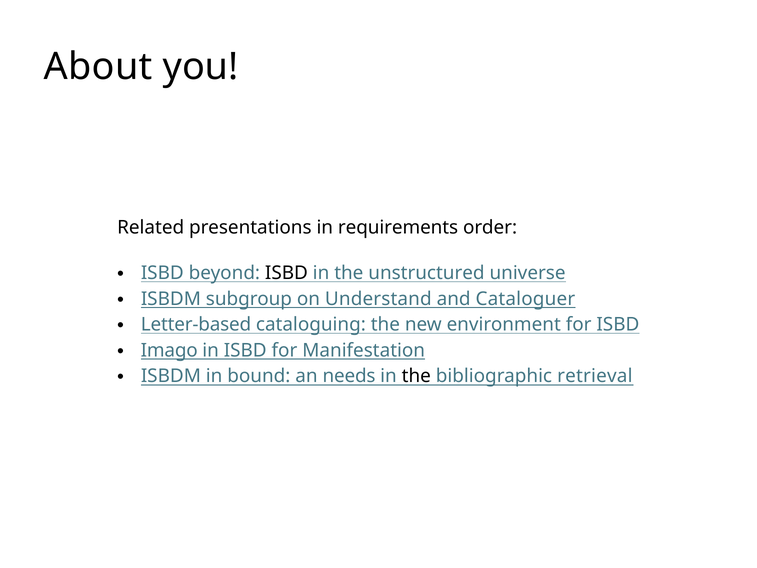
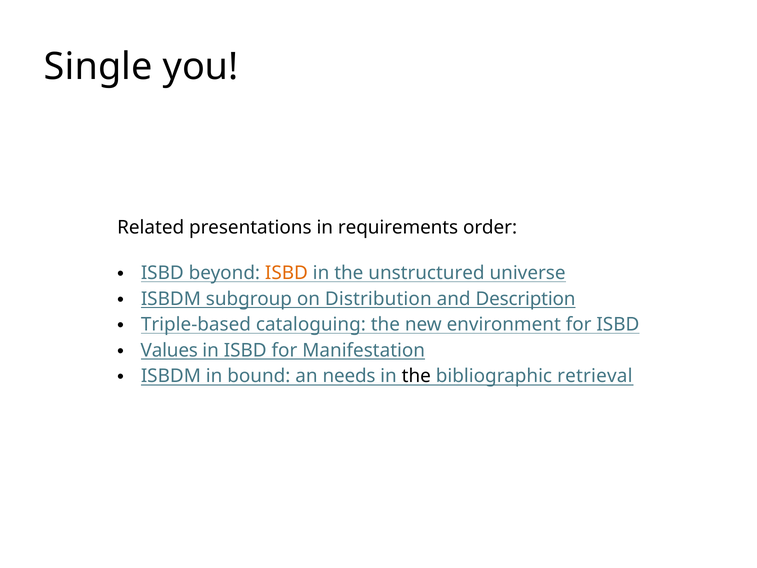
About: About -> Single (98, 67)
ISBD colour: black -> orange (286, 273)
Understand: Understand -> Distribution (378, 299)
Cataloguer: Cataloguer -> Description (526, 299)
Letter-based: Letter-based -> Triple-based (196, 325)
Imago: Imago -> Values (169, 350)
